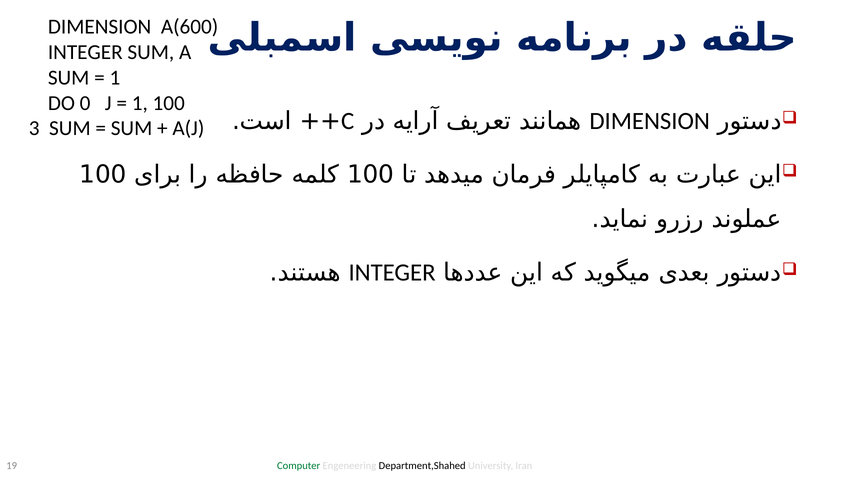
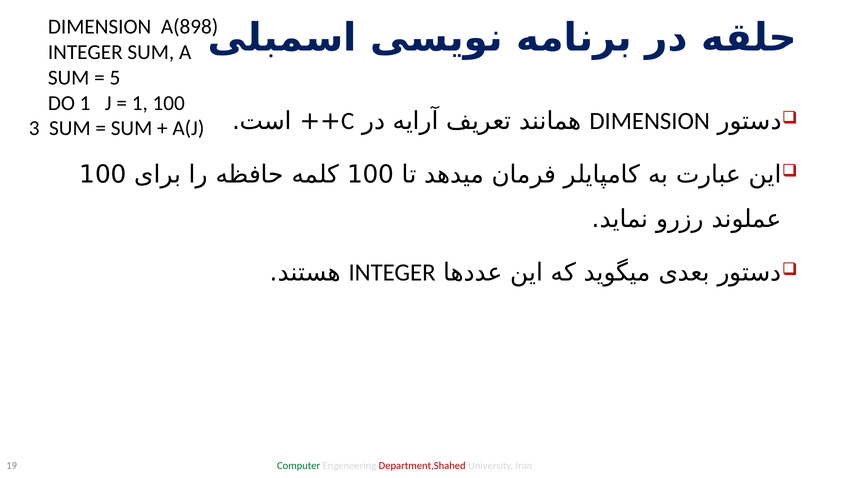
A(600: A(600 -> A(898 (190, 26)
1: 1 -> 5 (115, 77)
DO 0: 0 -> 1 (85, 103)
Department,Shahed colour: black -> red (422, 465)
